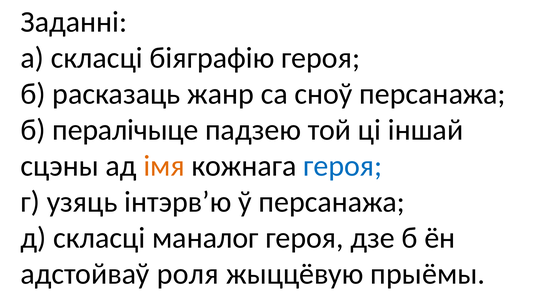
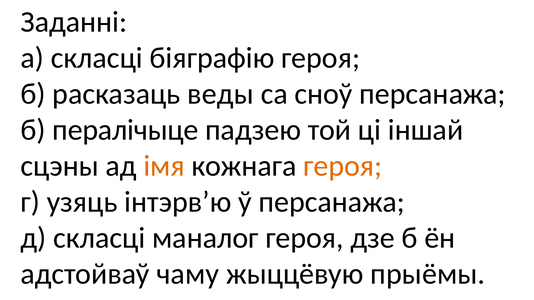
жанр: жанр -> веды (220, 94)
героя colour: blue -> orange (343, 166)
роля: роля -> чаму (188, 274)
